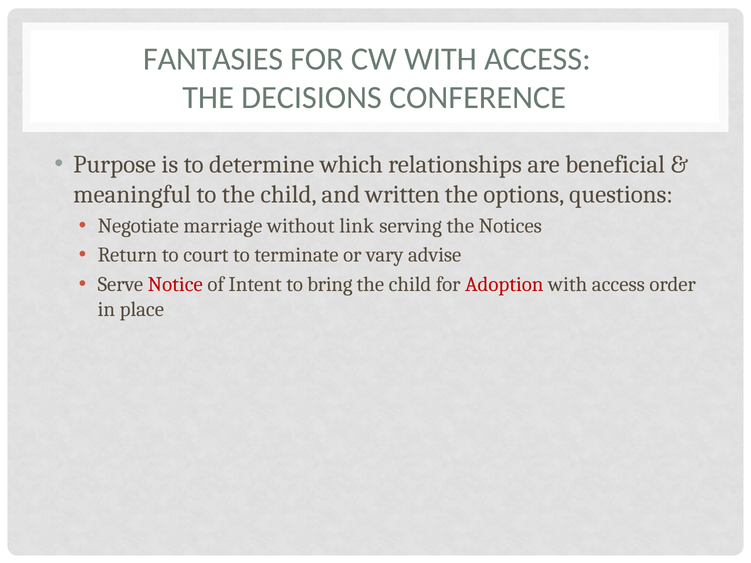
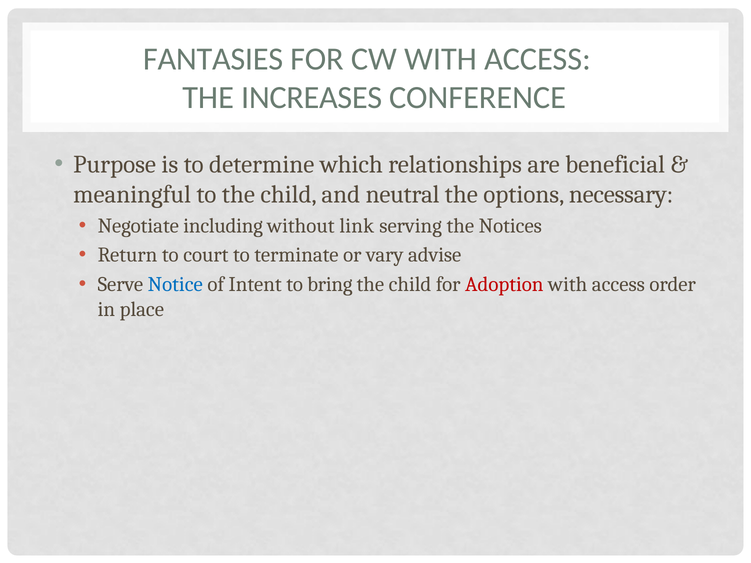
DECISIONS: DECISIONS -> INCREASES (312, 98)
written: written -> neutral (403, 195)
questions: questions -> necessary (621, 195)
marriage: marriage -> including (223, 226)
Notice colour: red -> blue (175, 284)
